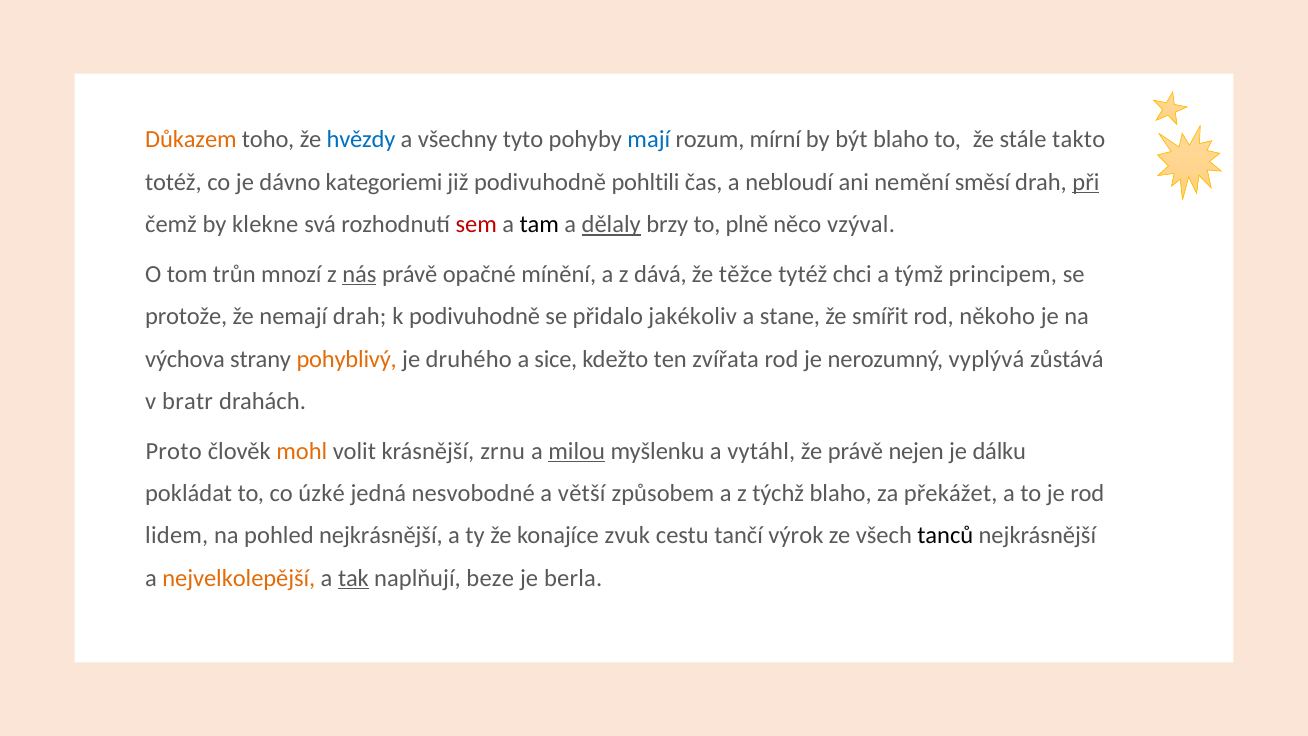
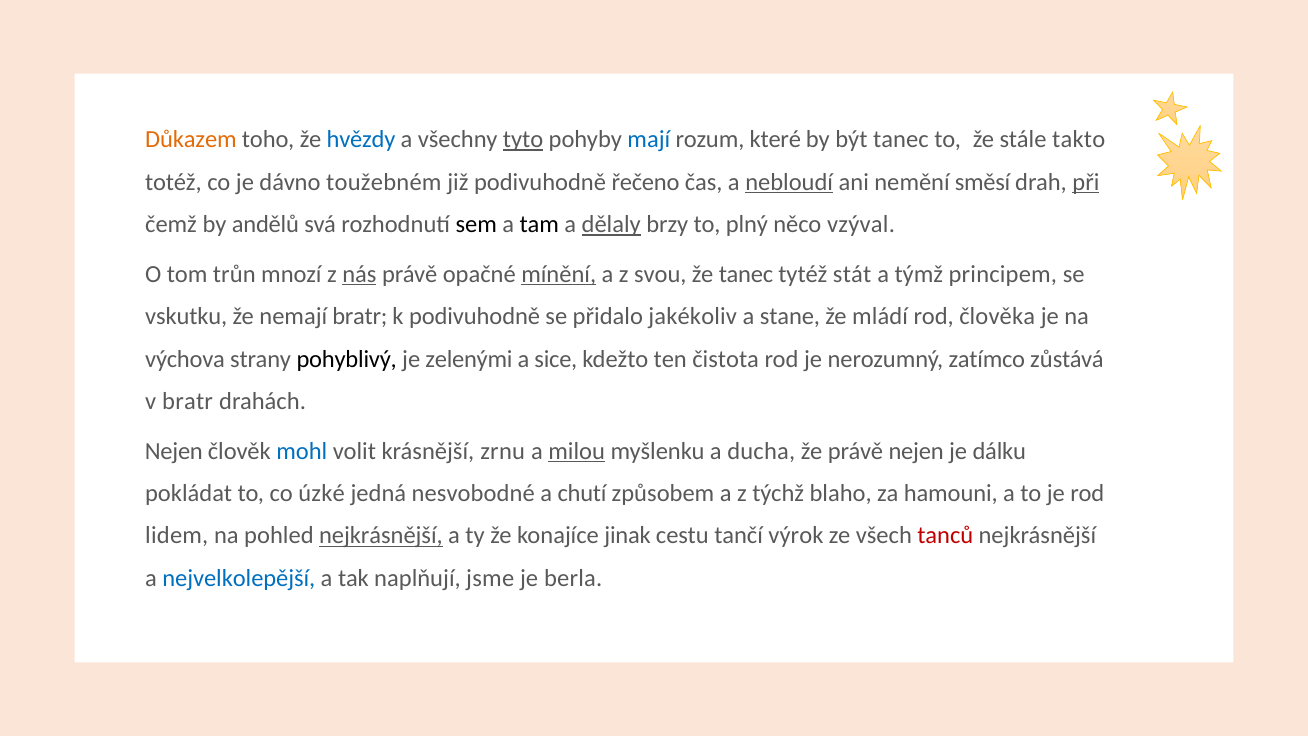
tyto underline: none -> present (523, 140)
mírní: mírní -> které (775, 140)
být blaho: blaho -> tanec (901, 140)
kategoriemi: kategoriemi -> toužebném (384, 182)
pohltili: pohltili -> řečeno (646, 182)
nebloudí underline: none -> present (789, 182)
klekne: klekne -> andělů (265, 224)
sem colour: red -> black (476, 224)
plně: plně -> plný (747, 224)
mínění underline: none -> present (559, 274)
dává: dává -> svou (660, 274)
že těžce: těžce -> tanec (746, 274)
chci: chci -> stát (852, 274)
protože: protože -> vskutku (186, 316)
nemají drah: drah -> bratr (360, 316)
smířit: smířit -> mládí (880, 316)
někoho: někoho -> člověka (997, 316)
pohyblivý colour: orange -> black (347, 359)
druhého: druhého -> zelenými (469, 359)
zvířata: zvířata -> čistota (726, 359)
vyplývá: vyplývá -> zatímco (987, 359)
Proto: Proto -> Nejen (174, 451)
mohl colour: orange -> blue (302, 451)
vytáhl: vytáhl -> ducha (761, 451)
větší: větší -> chutí (582, 493)
překážet: překážet -> hamouni (951, 493)
nejkrásnější underline: none -> present (381, 536)
zvuk: zvuk -> jinak (628, 536)
tanců colour: black -> red (945, 536)
nejvelkolepější colour: orange -> blue (239, 578)
tak underline: present -> none (353, 578)
beze: beze -> jsme (490, 578)
